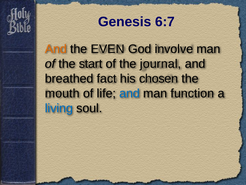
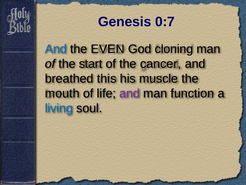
6:7: 6:7 -> 0:7 (165, 22)
And colour: orange -> blue (56, 49)
involve: involve -> cloning (174, 49)
journal: journal -> cancer (161, 64)
fact: fact -> this (107, 78)
chosen: chosen -> muscle (159, 78)
and colour: blue -> purple (130, 93)
